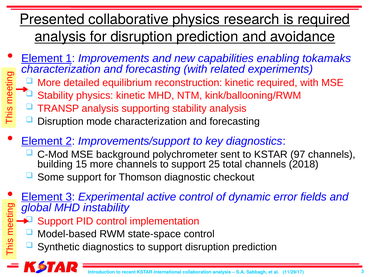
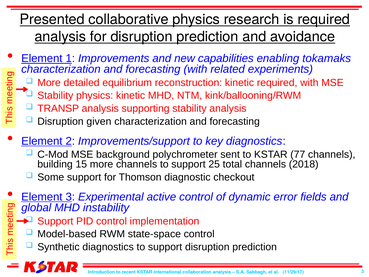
mode: mode -> given (99, 121)
97: 97 -> 77 (298, 154)
